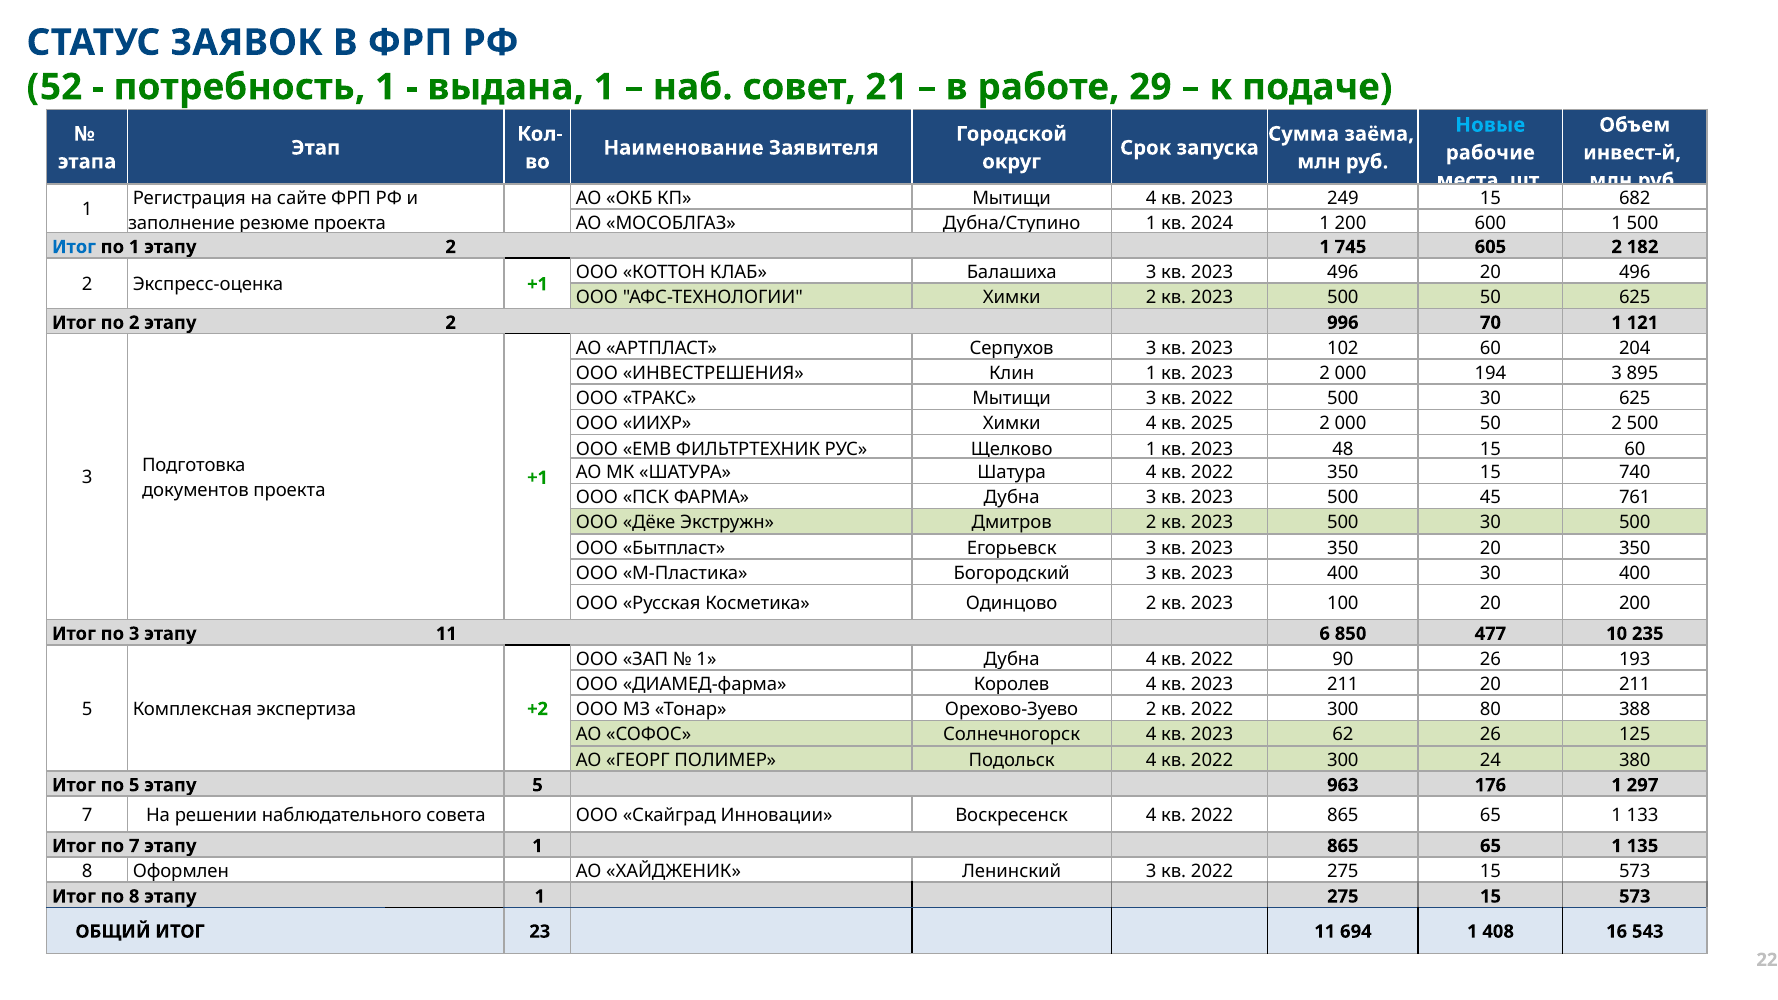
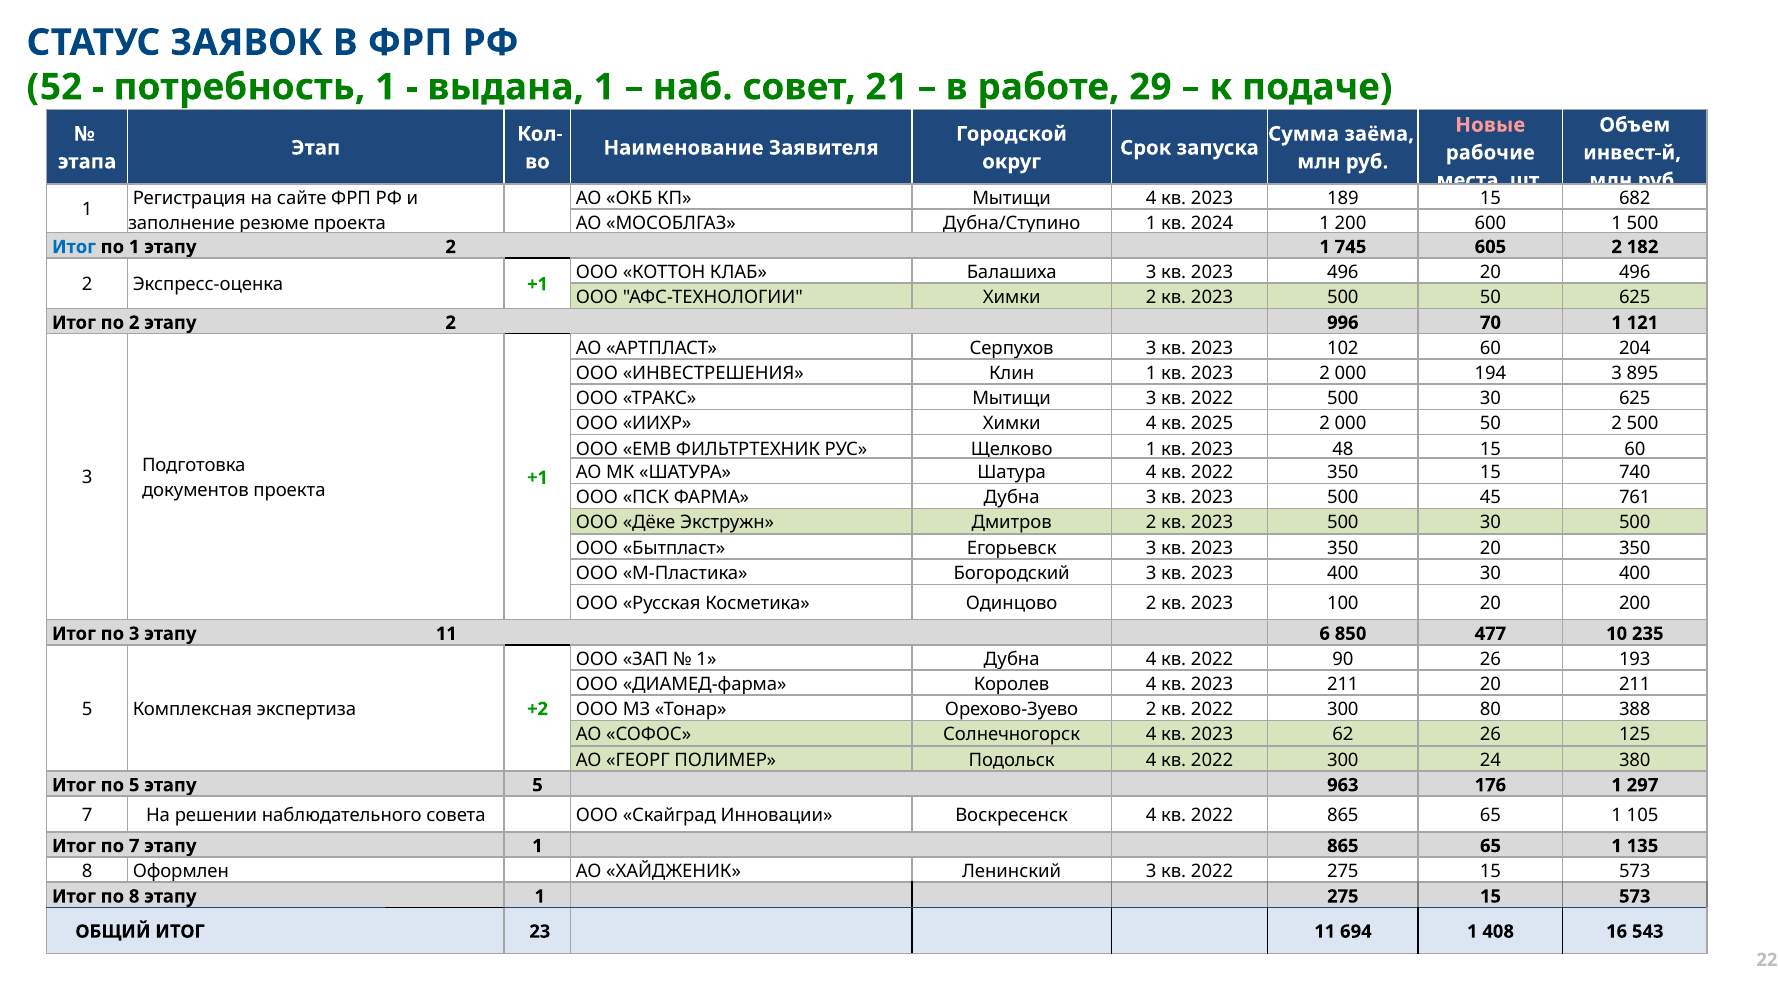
Новые colour: light blue -> pink (1490, 125)
249: 249 -> 189 (1343, 198)
133: 133 -> 105 (1643, 815)
